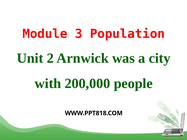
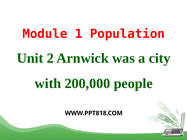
3: 3 -> 1 (79, 34)
